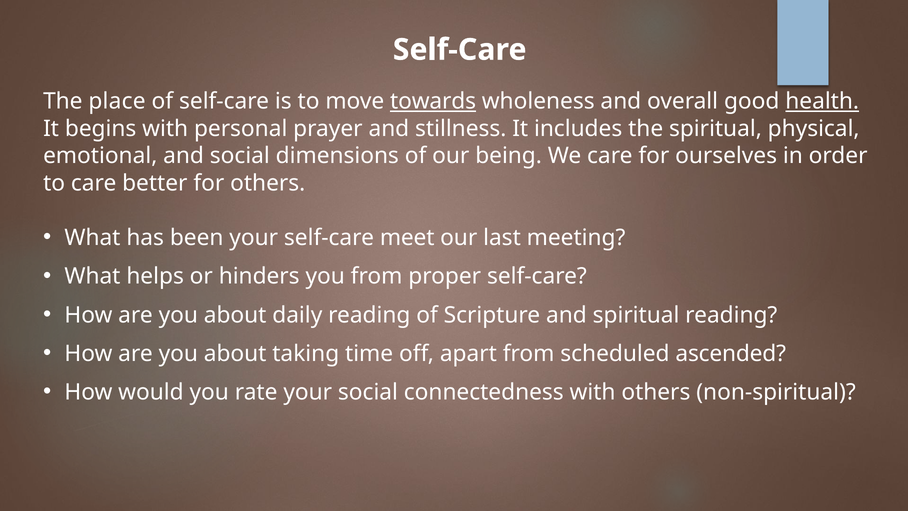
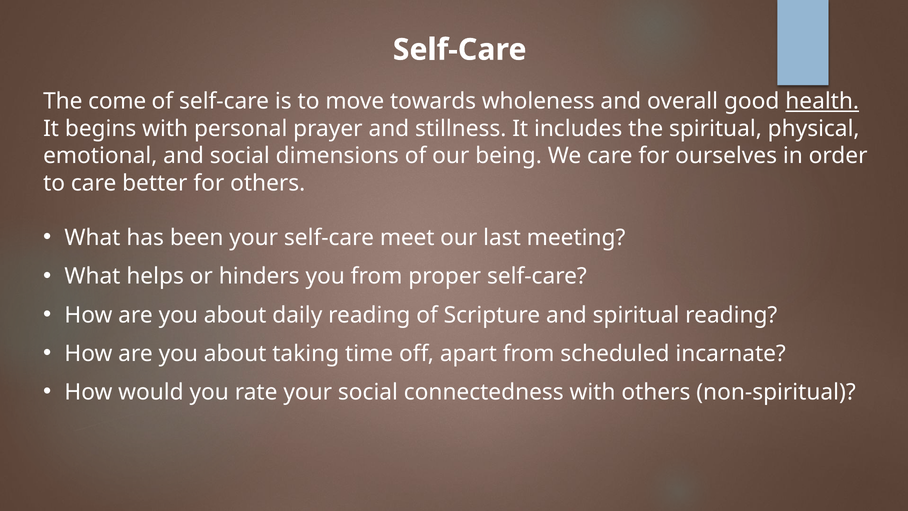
place: place -> come (117, 101)
towards underline: present -> none (433, 101)
ascended: ascended -> incarnate (731, 353)
